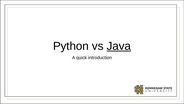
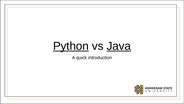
Python underline: none -> present (71, 46)
